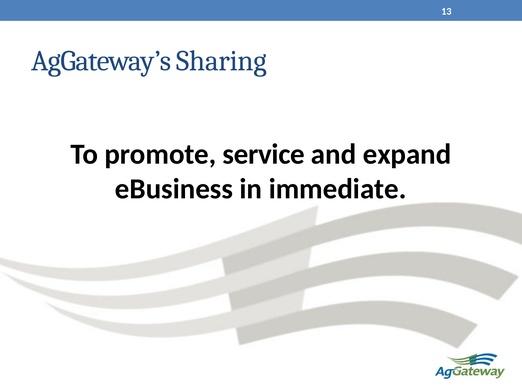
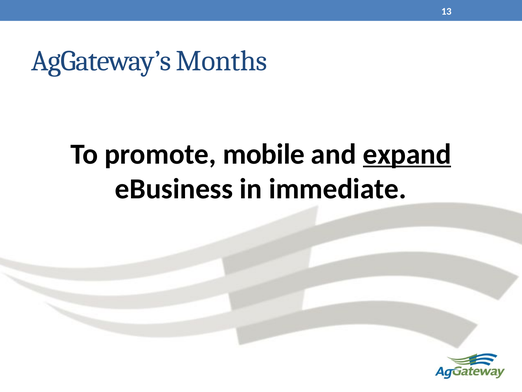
Sharing: Sharing -> Months (222, 61)
service: service -> mobile (264, 154)
expand underline: none -> present (407, 154)
